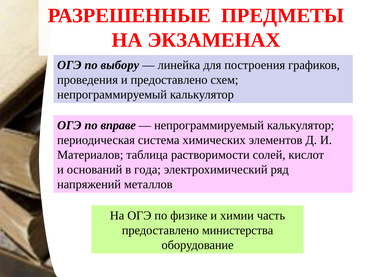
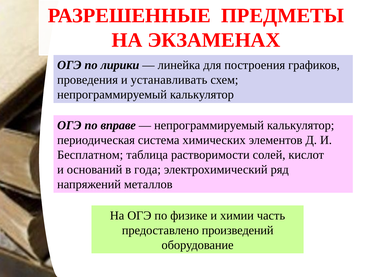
выбору: выбору -> лирики (120, 65)
и предоставлено: предоставлено -> устанавливать (169, 80)
Материалов: Материалов -> Бесплатном (90, 155)
министерства: министерства -> произведений (238, 230)
